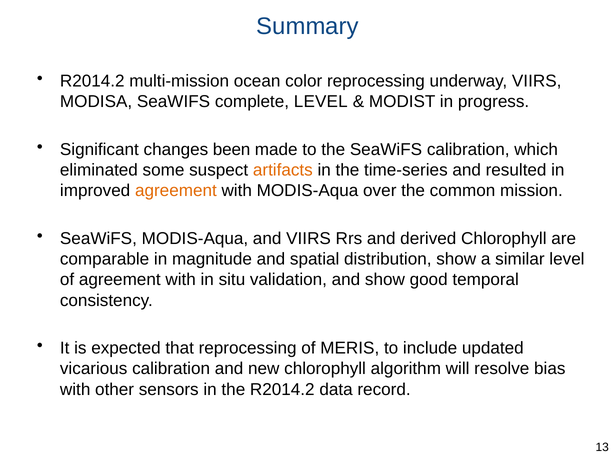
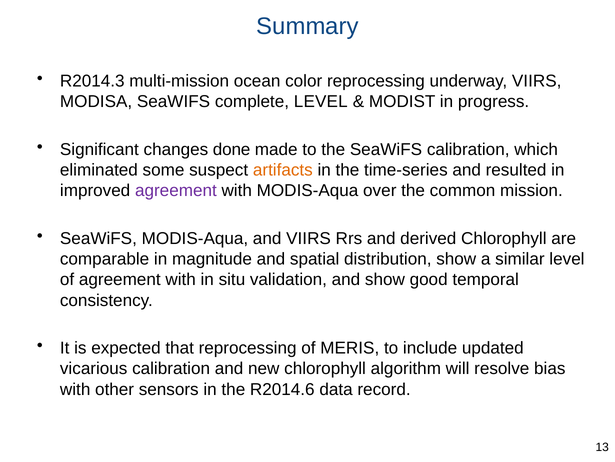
R2014.2: R2014.2 -> R2014.3 (92, 81)
been: been -> done (232, 150)
agreement colour: orange -> purple (176, 191)
the R2014.2: R2014.2 -> R2014.6 (282, 389)
